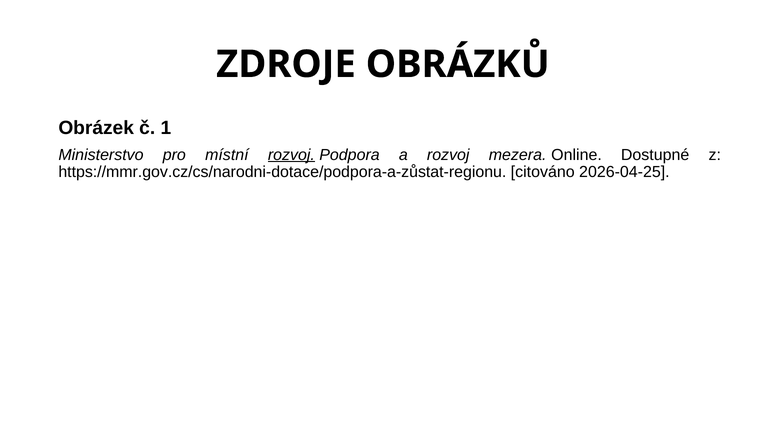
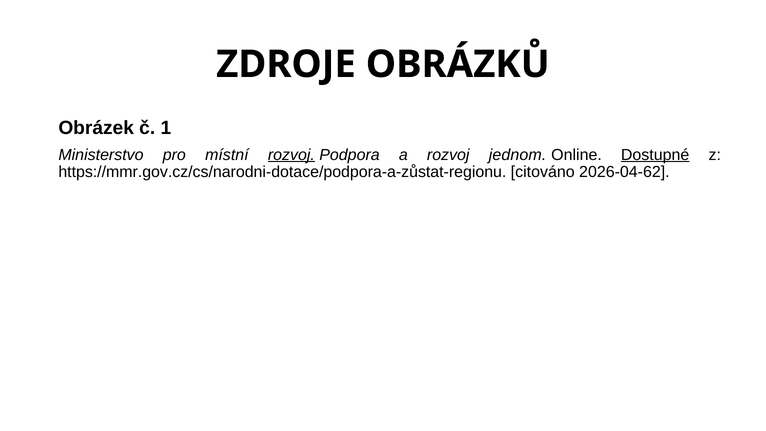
mezera: mezera -> jednom (518, 155)
Dostupné underline: none -> present (655, 155)
2026-04-25: 2026-04-25 -> 2026-04-62 (624, 172)
